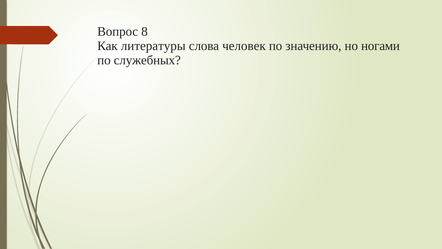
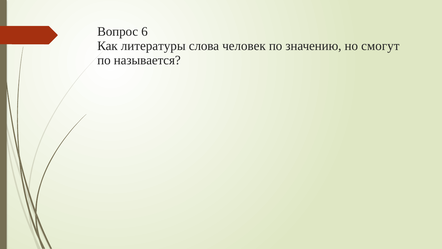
8: 8 -> 6 (145, 32)
ногами: ногами -> смогут (380, 46)
служебных: служебных -> называется (147, 60)
